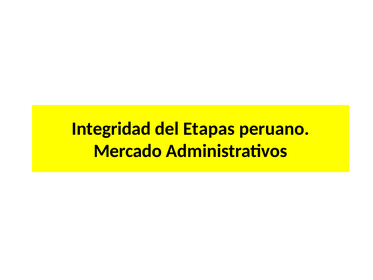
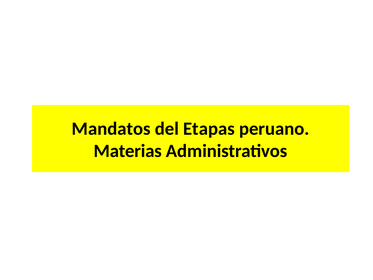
Integridad: Integridad -> Mandatos (111, 129)
Mercado: Mercado -> Materias (128, 151)
